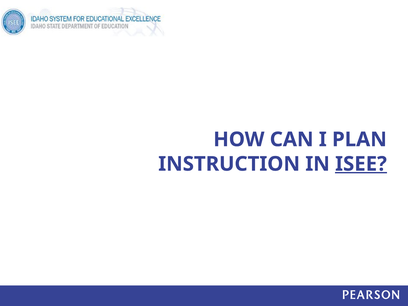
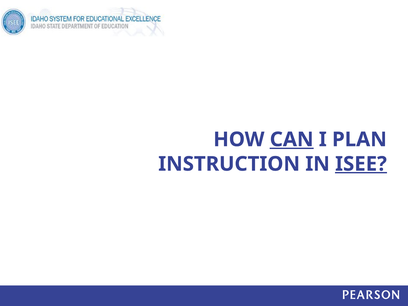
CAN underline: none -> present (292, 139)
